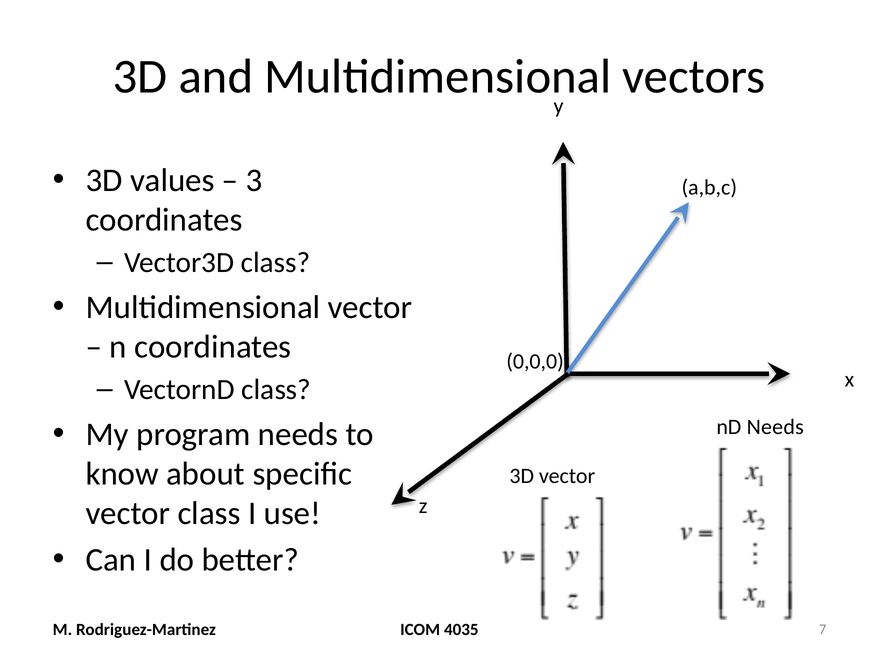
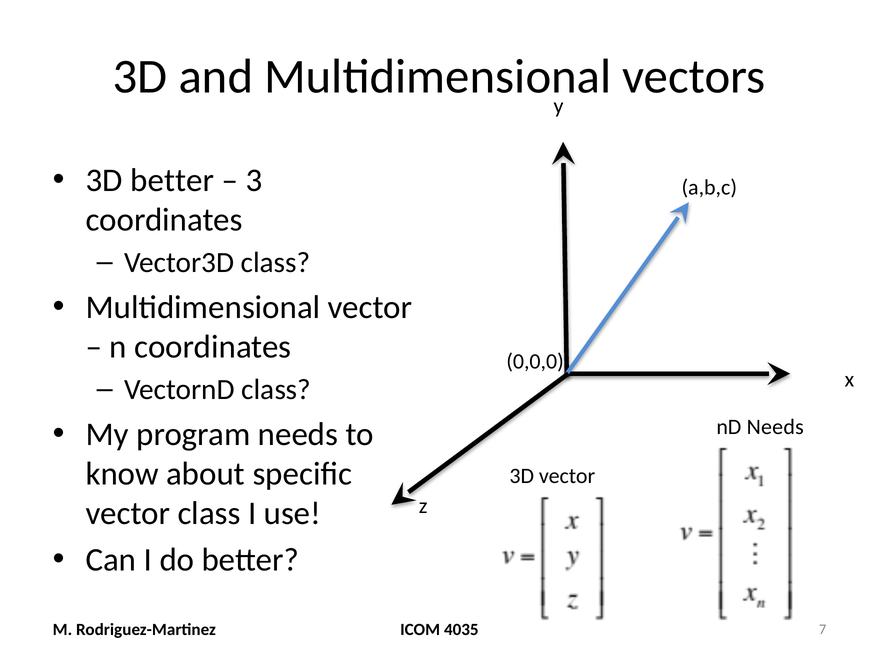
3D values: values -> better (172, 180)
